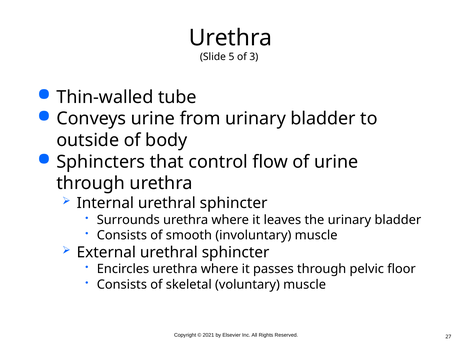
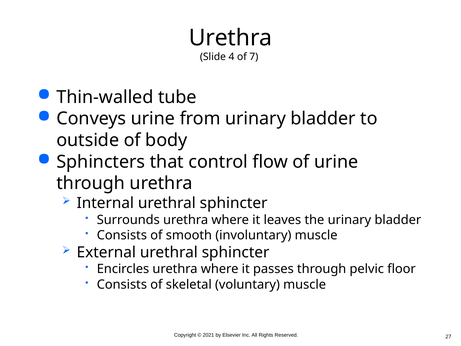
5: 5 -> 4 (231, 57)
3: 3 -> 7 (254, 57)
